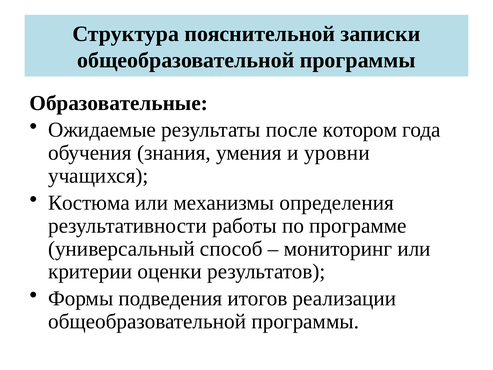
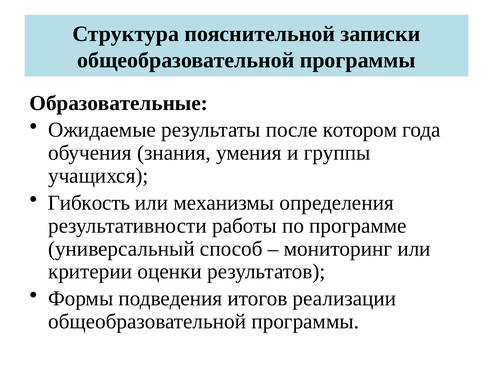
уровни: уровни -> группы (337, 153)
Костюма: Костюма -> Гибкость (89, 203)
